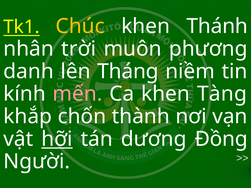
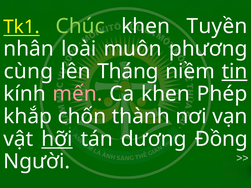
Chúc colour: yellow -> light green (80, 26)
Thánh: Thánh -> Tuyền (217, 26)
trời: trời -> loài (79, 49)
danh: danh -> cùng (28, 71)
tin underline: none -> present (235, 71)
Tàng: Tàng -> Phép (222, 94)
